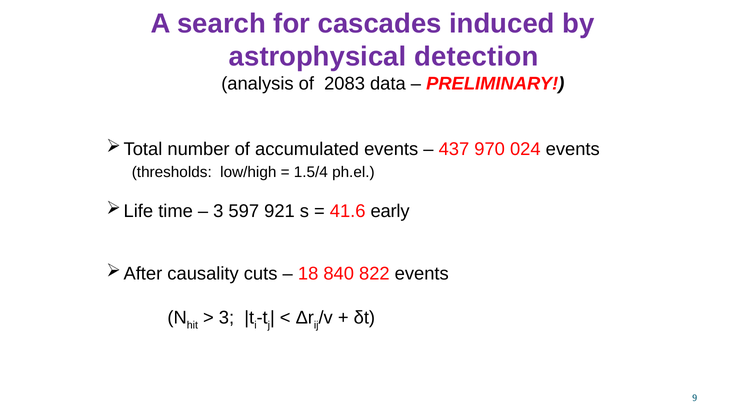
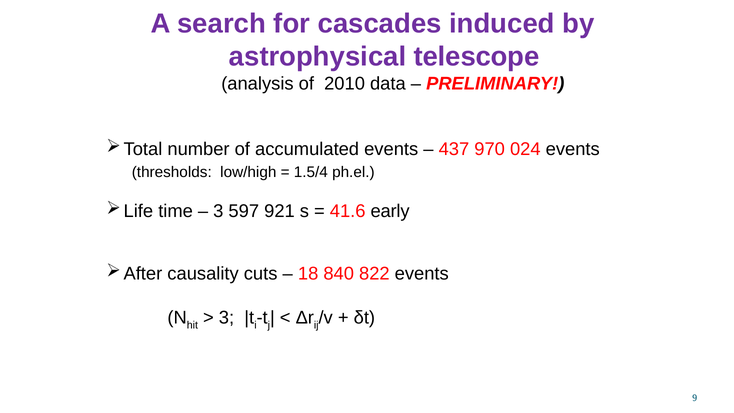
detection: detection -> telescope (477, 57)
2083: 2083 -> 2010 (345, 84)
